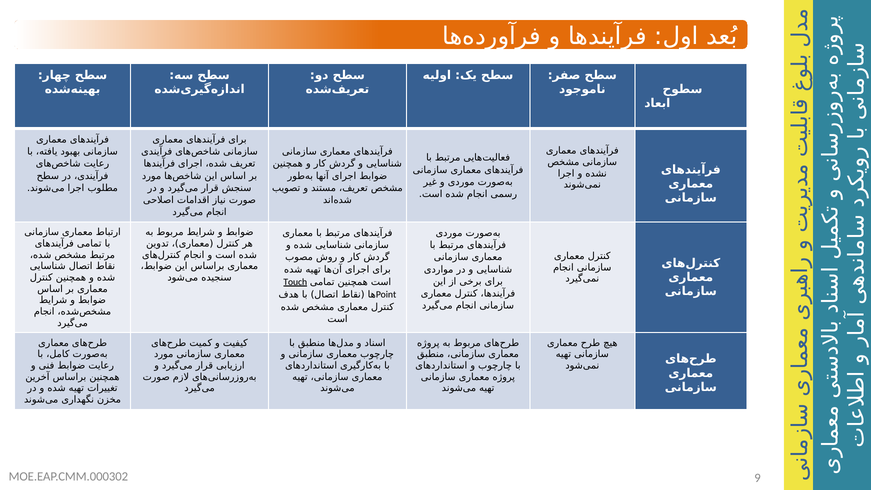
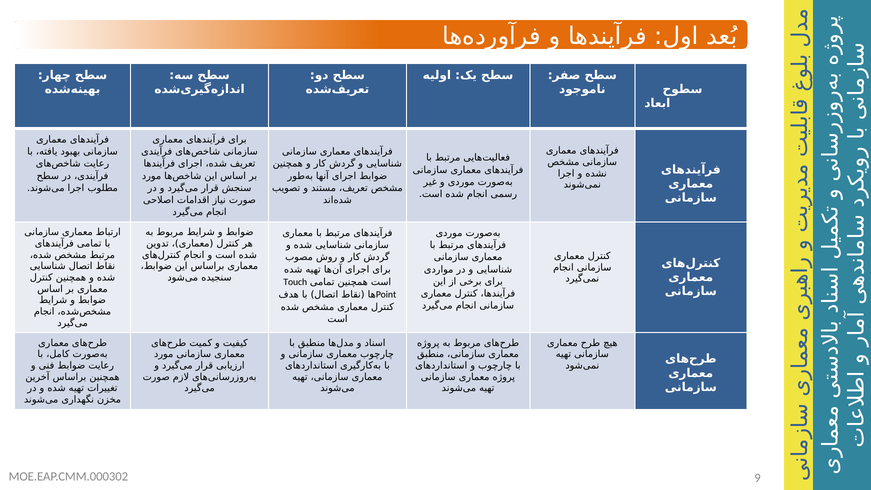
Touch underline: present -> none (295, 282)
